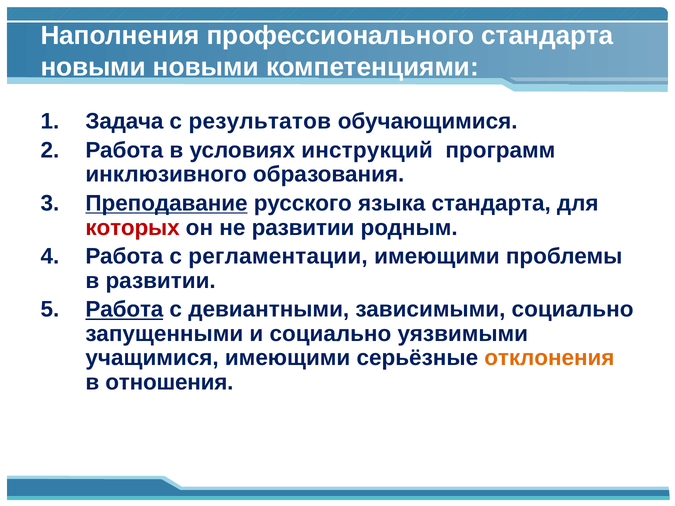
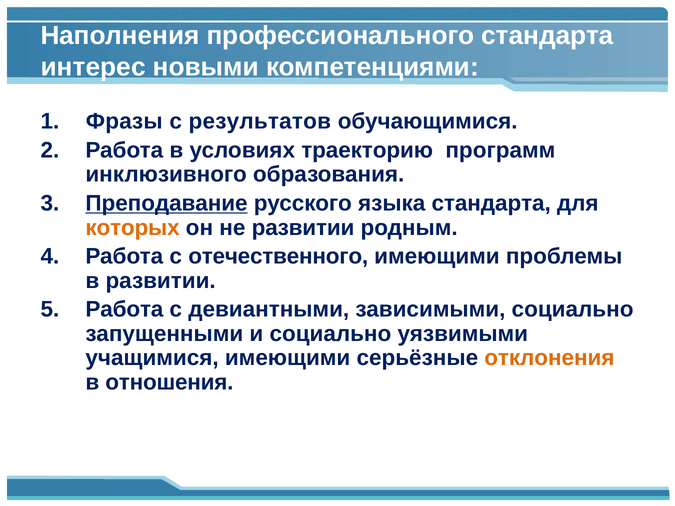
новыми: новыми -> интерес (93, 67)
Задача: Задача -> Фразы (124, 122)
инструкций: инструкций -> траекторию (367, 150)
которых colour: red -> orange (133, 228)
регламентации: регламентации -> отечественного (278, 256)
Работа underline: present -> none (124, 310)
